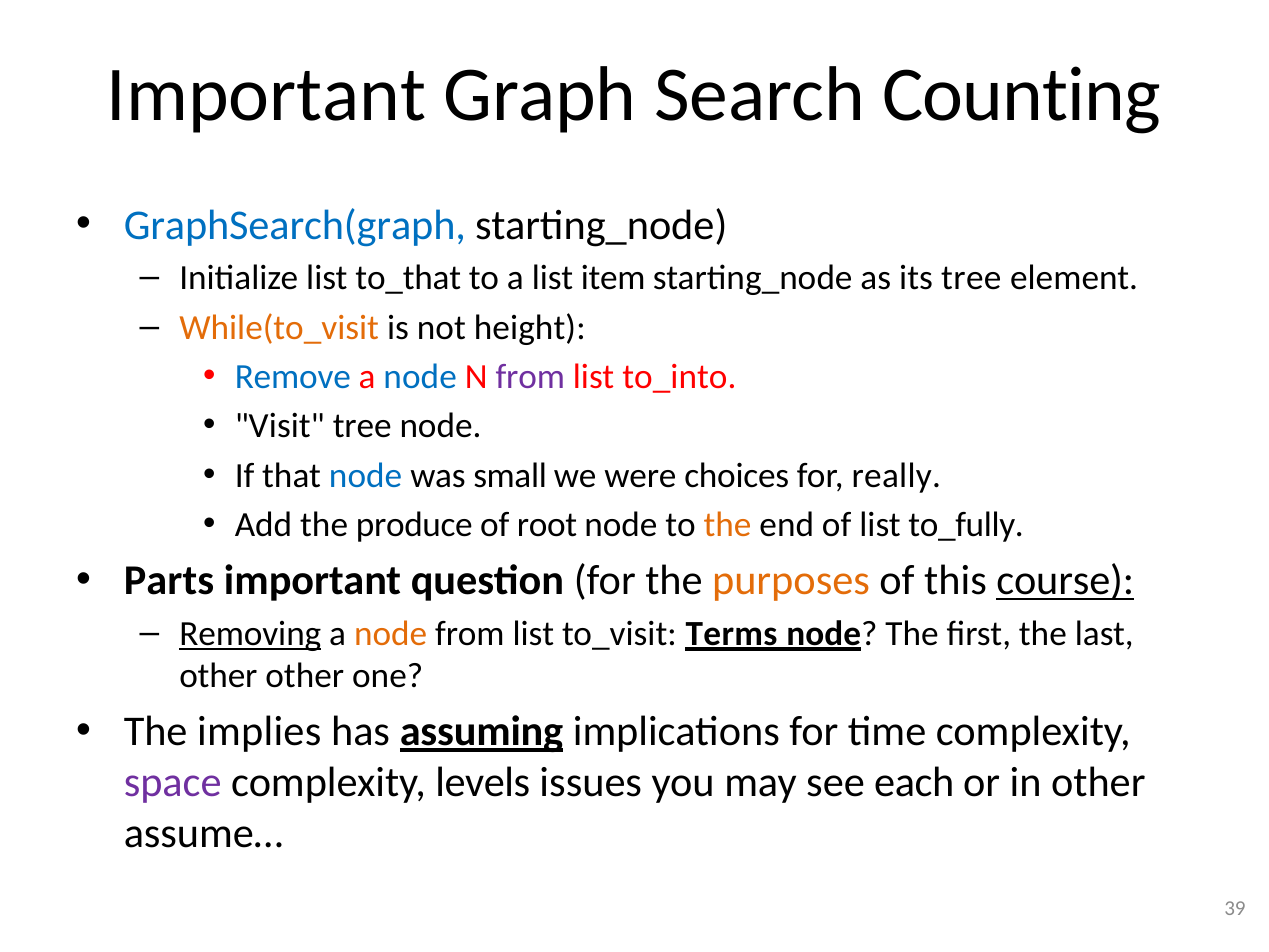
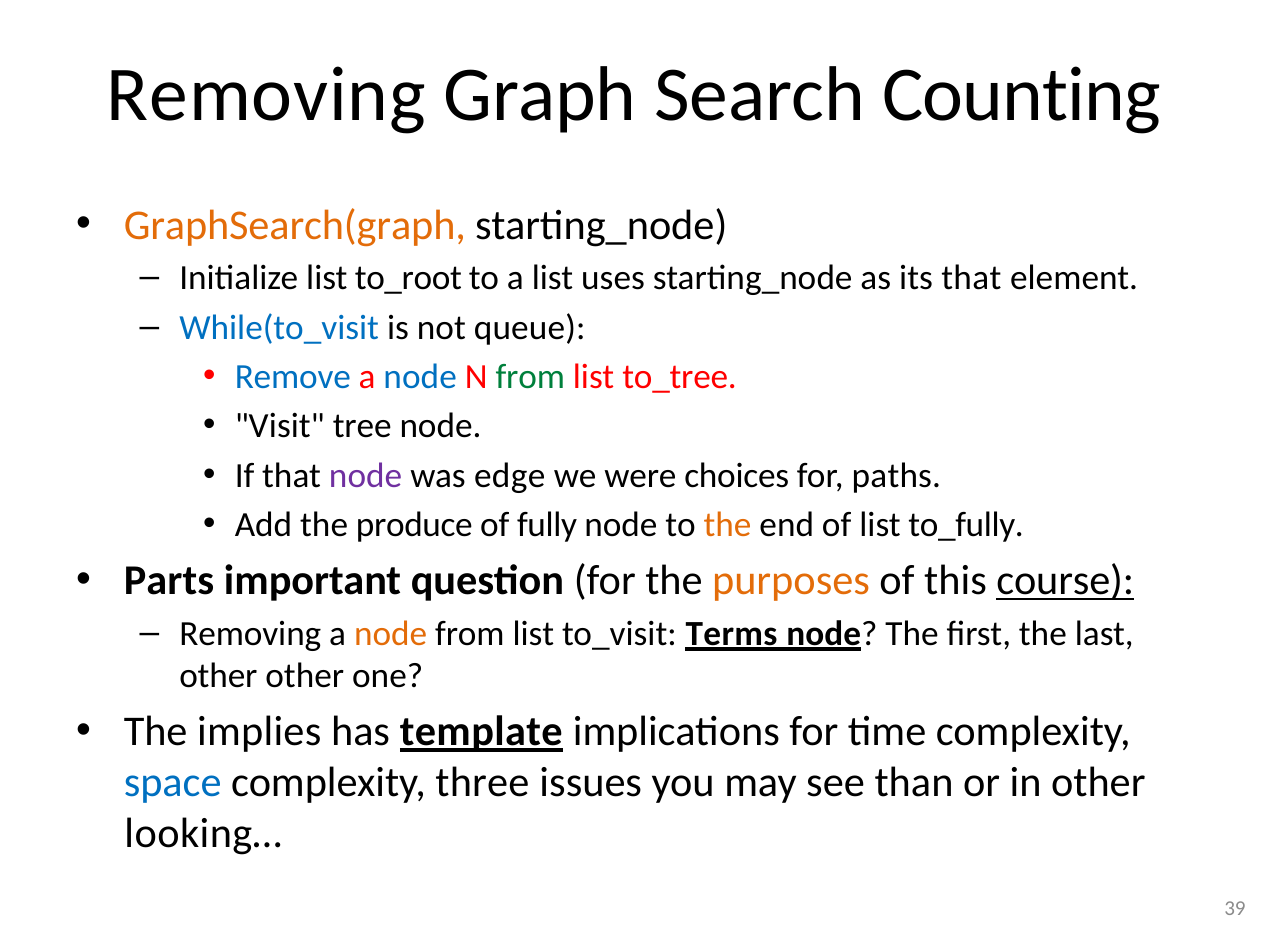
Important: Important -> Removing (266, 95)
GraphSearch(graph colour: blue -> orange (295, 225)
to_that: to_that -> to_root (408, 278)
item: item -> uses (613, 278)
its tree: tree -> that (971, 278)
While(to_visit colour: orange -> blue (279, 327)
height: height -> queue (530, 327)
from colour: purple -> green (530, 377)
to_into: to_into -> to_tree (680, 377)
node colour: blue -> purple (366, 476)
small: small -> edge (510, 476)
really: really -> paths (896, 476)
root: root -> fully (547, 525)
Removing underline: present -> none (250, 634)
assuming: assuming -> template (481, 731)
space colour: purple -> blue (173, 782)
levels: levels -> three (482, 782)
each: each -> than (914, 782)
assume…: assume… -> looking… (203, 833)
